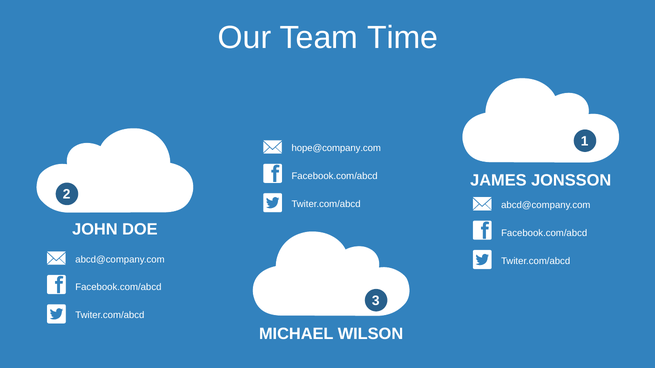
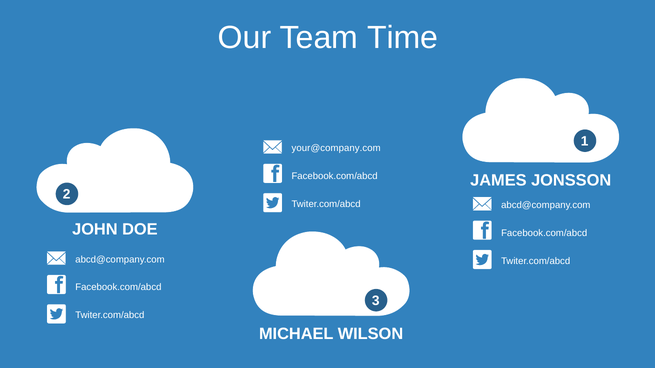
hope@company.com: hope@company.com -> your@company.com (336, 148)
